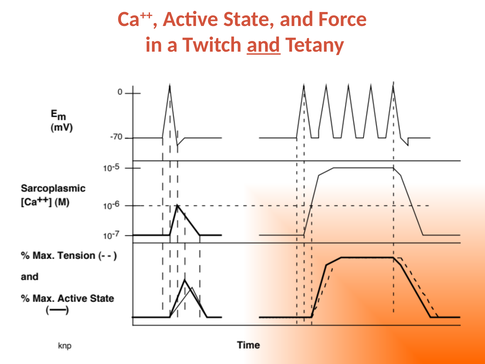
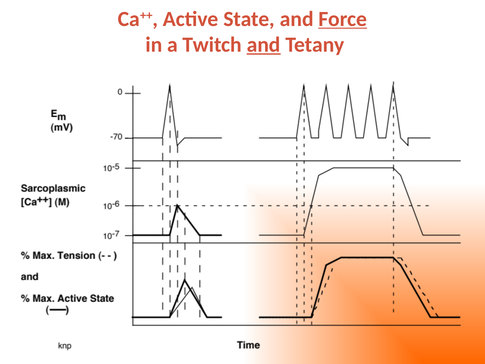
Force underline: none -> present (343, 19)
